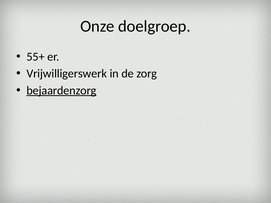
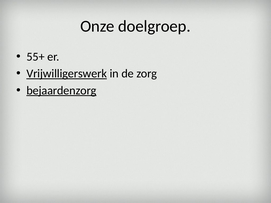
Vrijwilligerswerk underline: none -> present (67, 74)
